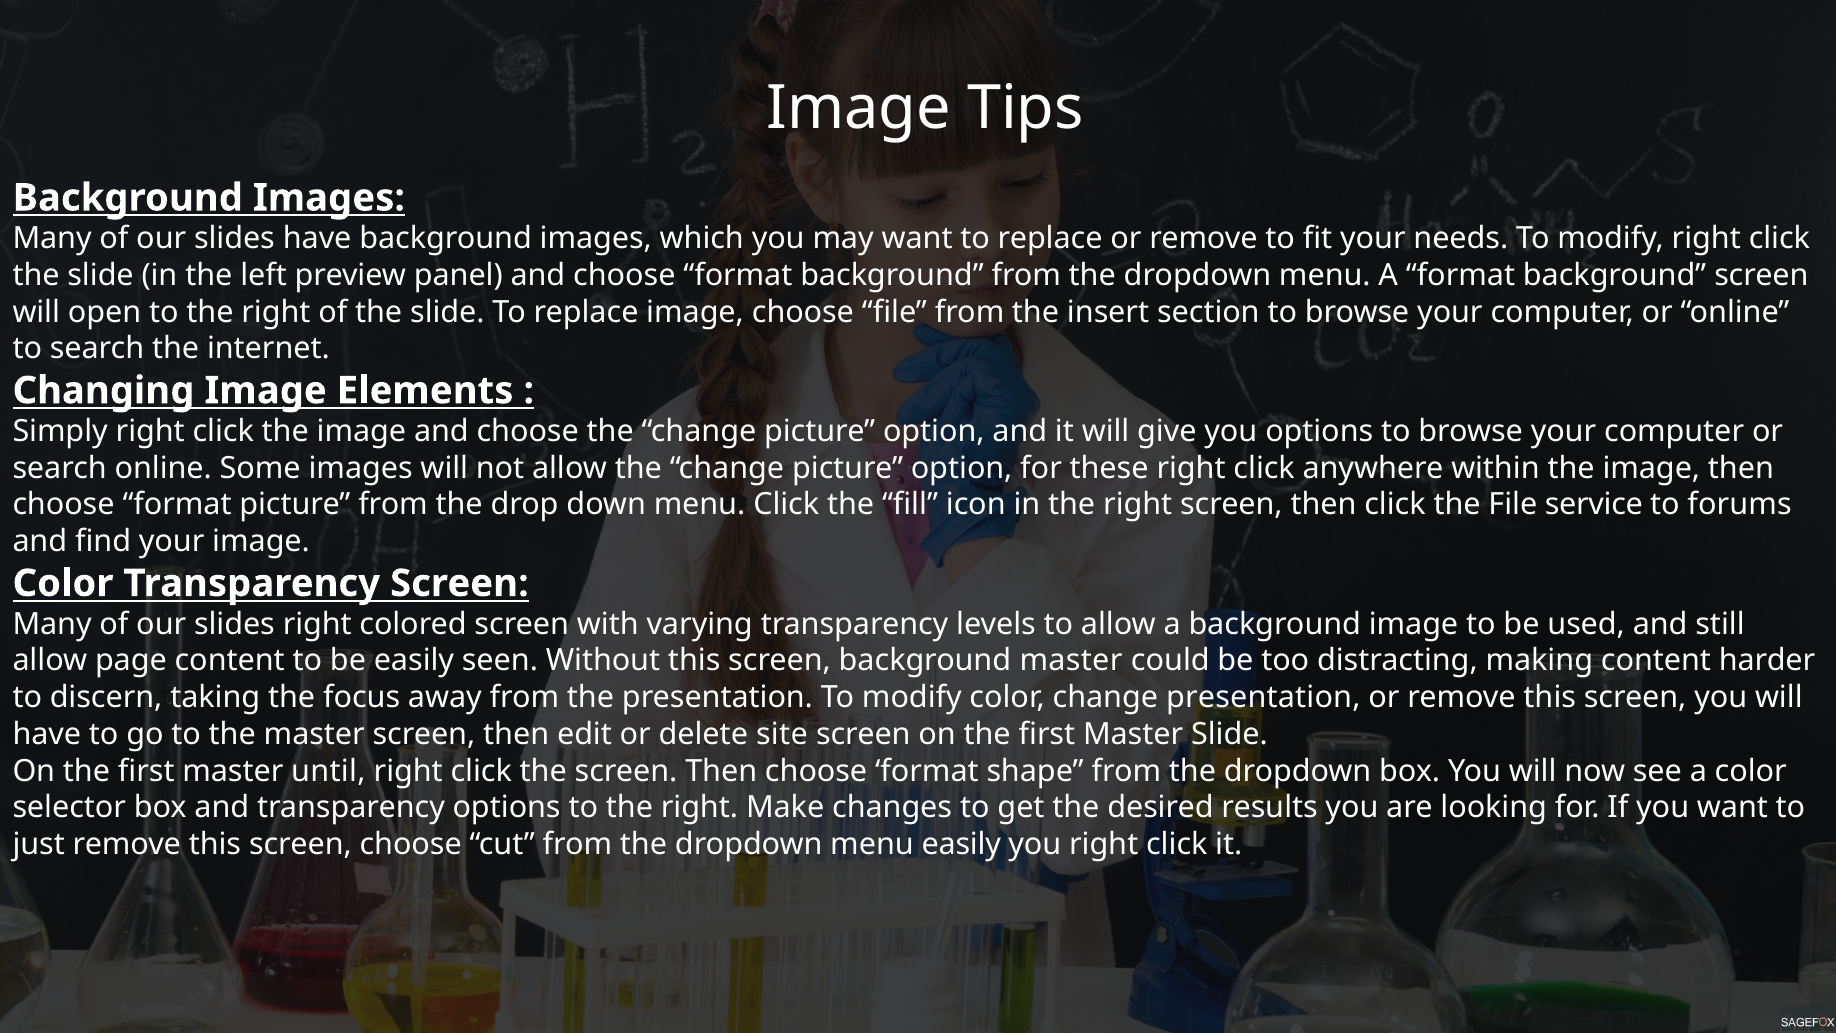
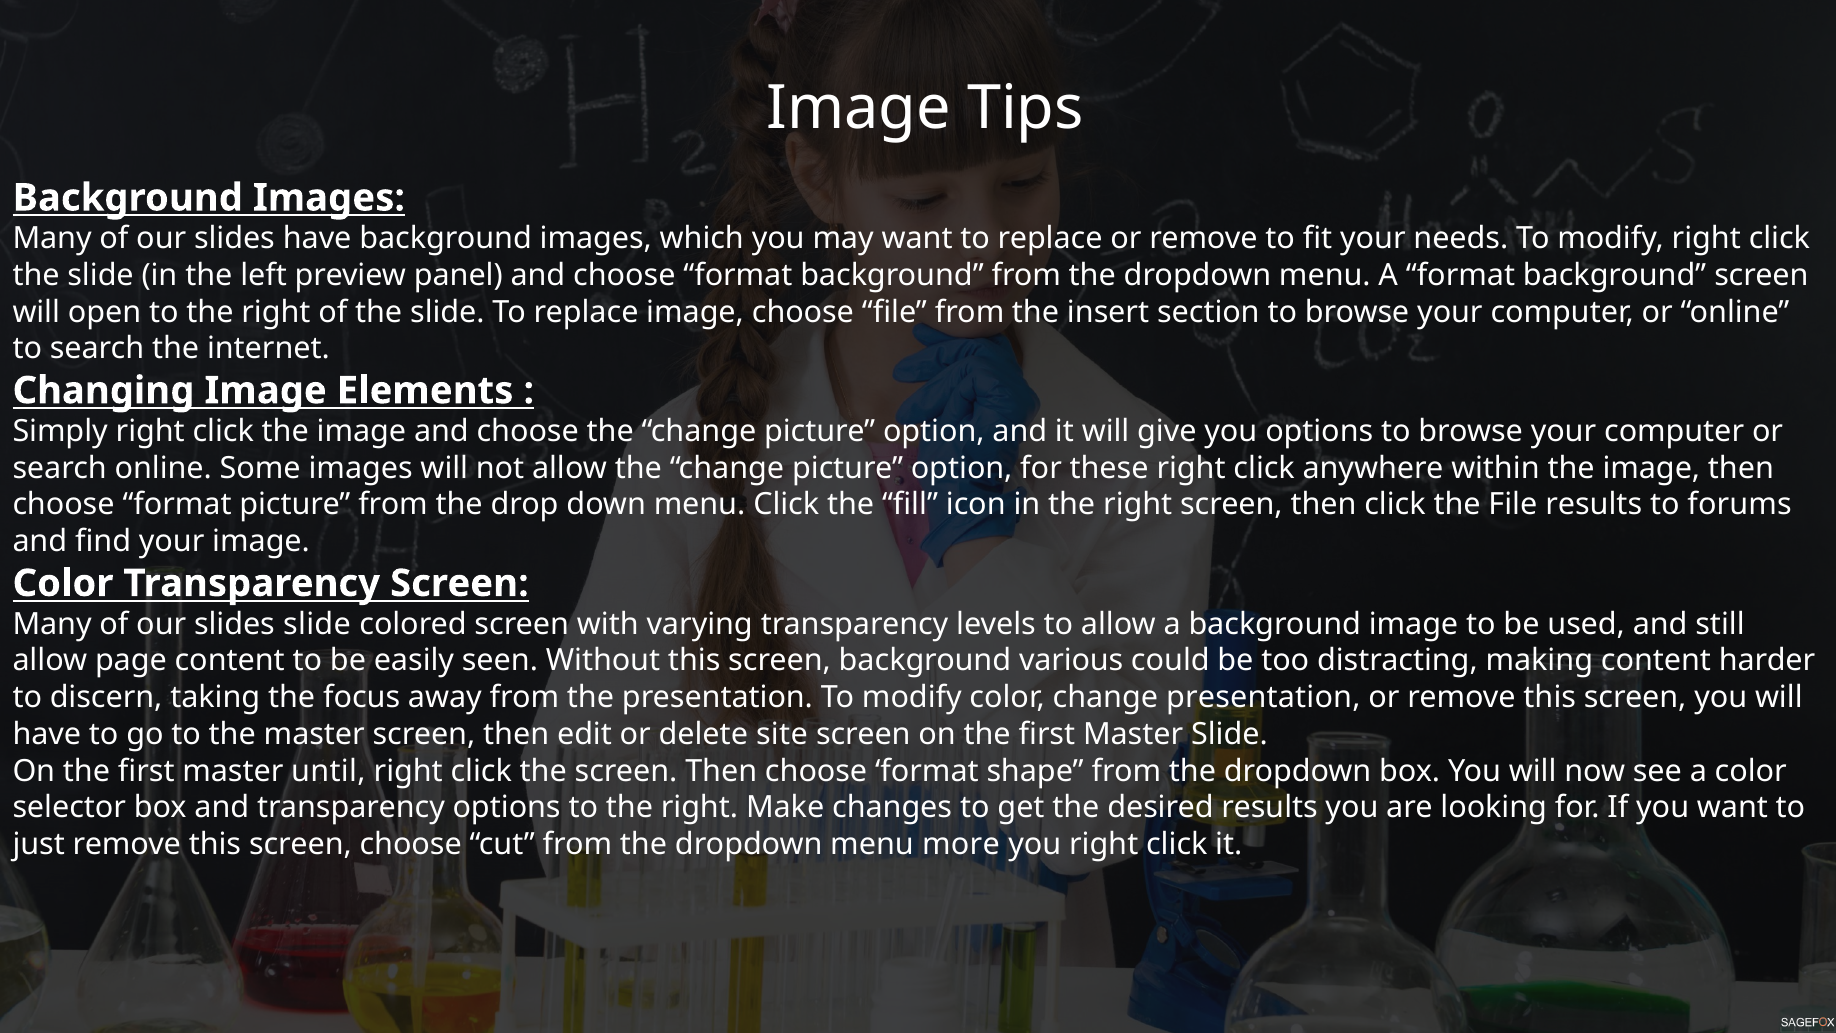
File service: service -> results (1594, 505)
slides right: right -> slide (317, 624)
background master: master -> various (1071, 661)
menu easily: easily -> more (961, 844)
